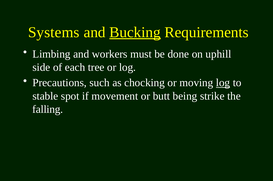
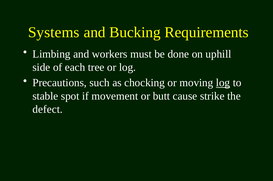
Bucking underline: present -> none (135, 32)
being: being -> cause (185, 96)
falling: falling -> defect (48, 109)
